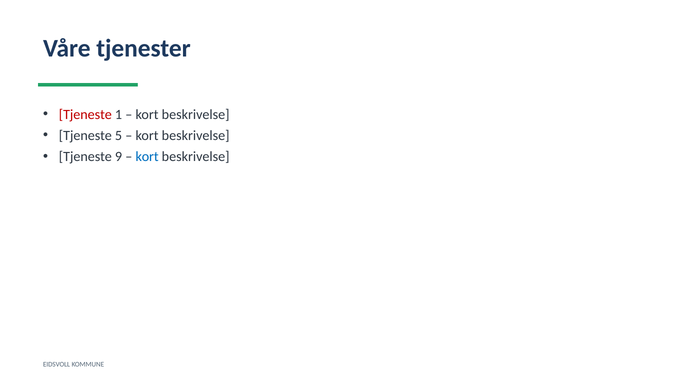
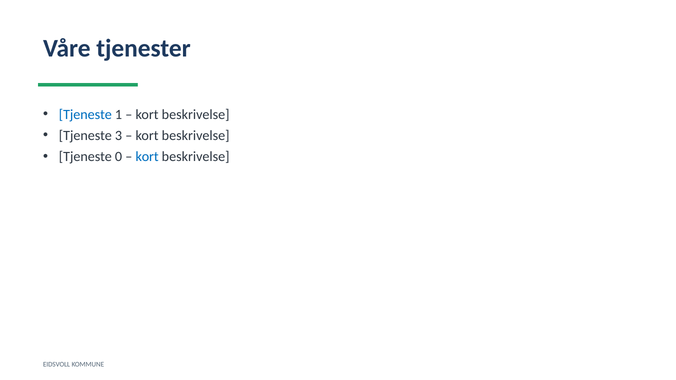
Tjeneste colour: red -> blue (85, 114)
5: 5 -> 3 (119, 136)
9: 9 -> 0 (119, 157)
